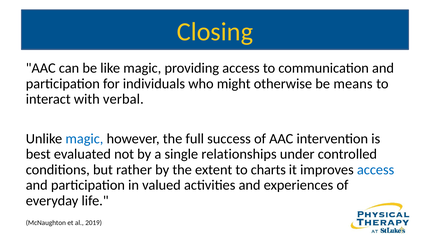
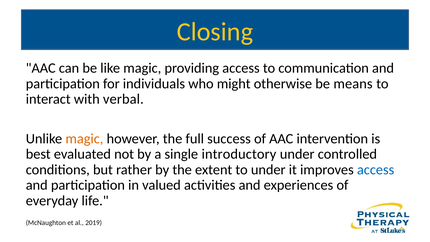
magic colour: blue -> orange (84, 139)
relationships: relationships -> introductory (239, 154)
to charts: charts -> under (268, 170)
